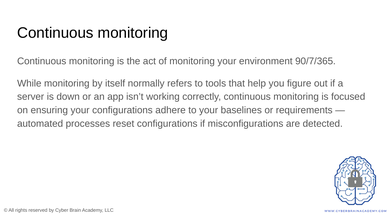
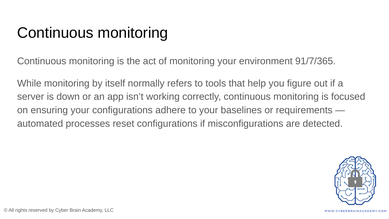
90/7/365: 90/7/365 -> 91/7/365 (315, 61)
